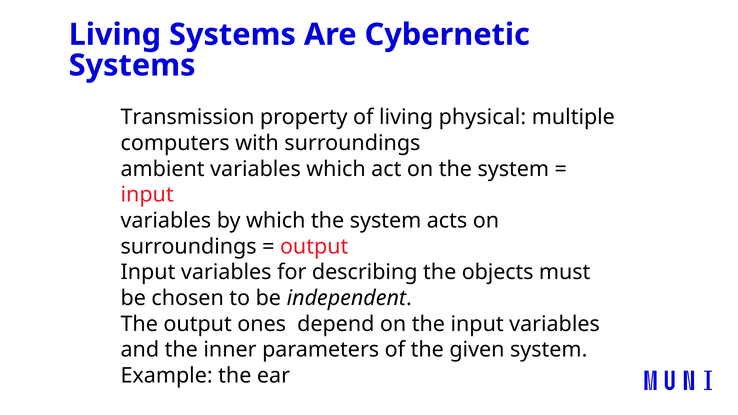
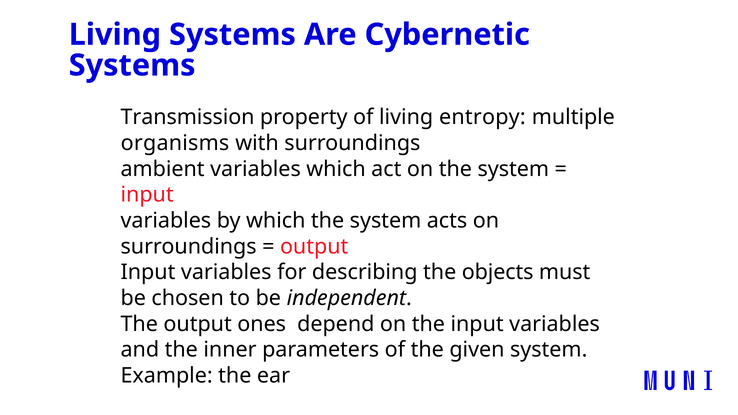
physical: physical -> entropy (482, 117)
computers: computers -> organisms (175, 143)
